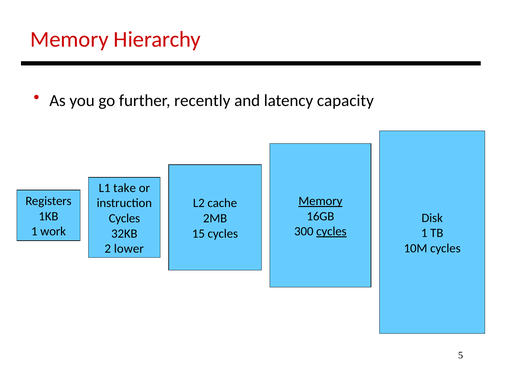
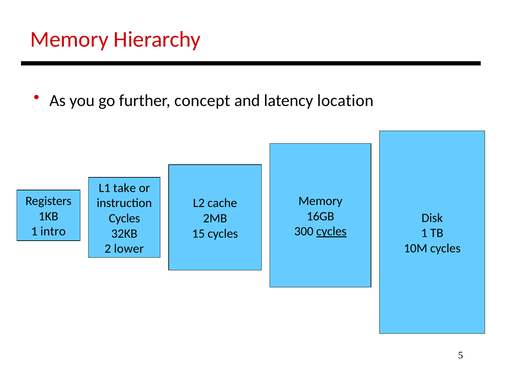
recently: recently -> concept (202, 100)
capacity: capacity -> location (345, 100)
Memory underline: present -> none (320, 201)
work: work -> intro (53, 231)
